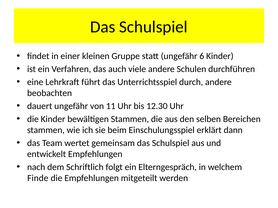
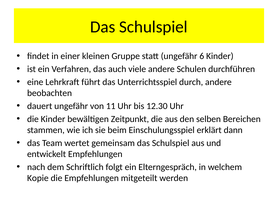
bewältigen Stammen: Stammen -> Zeitpunkt (130, 119)
Finde: Finde -> Kopie (38, 179)
